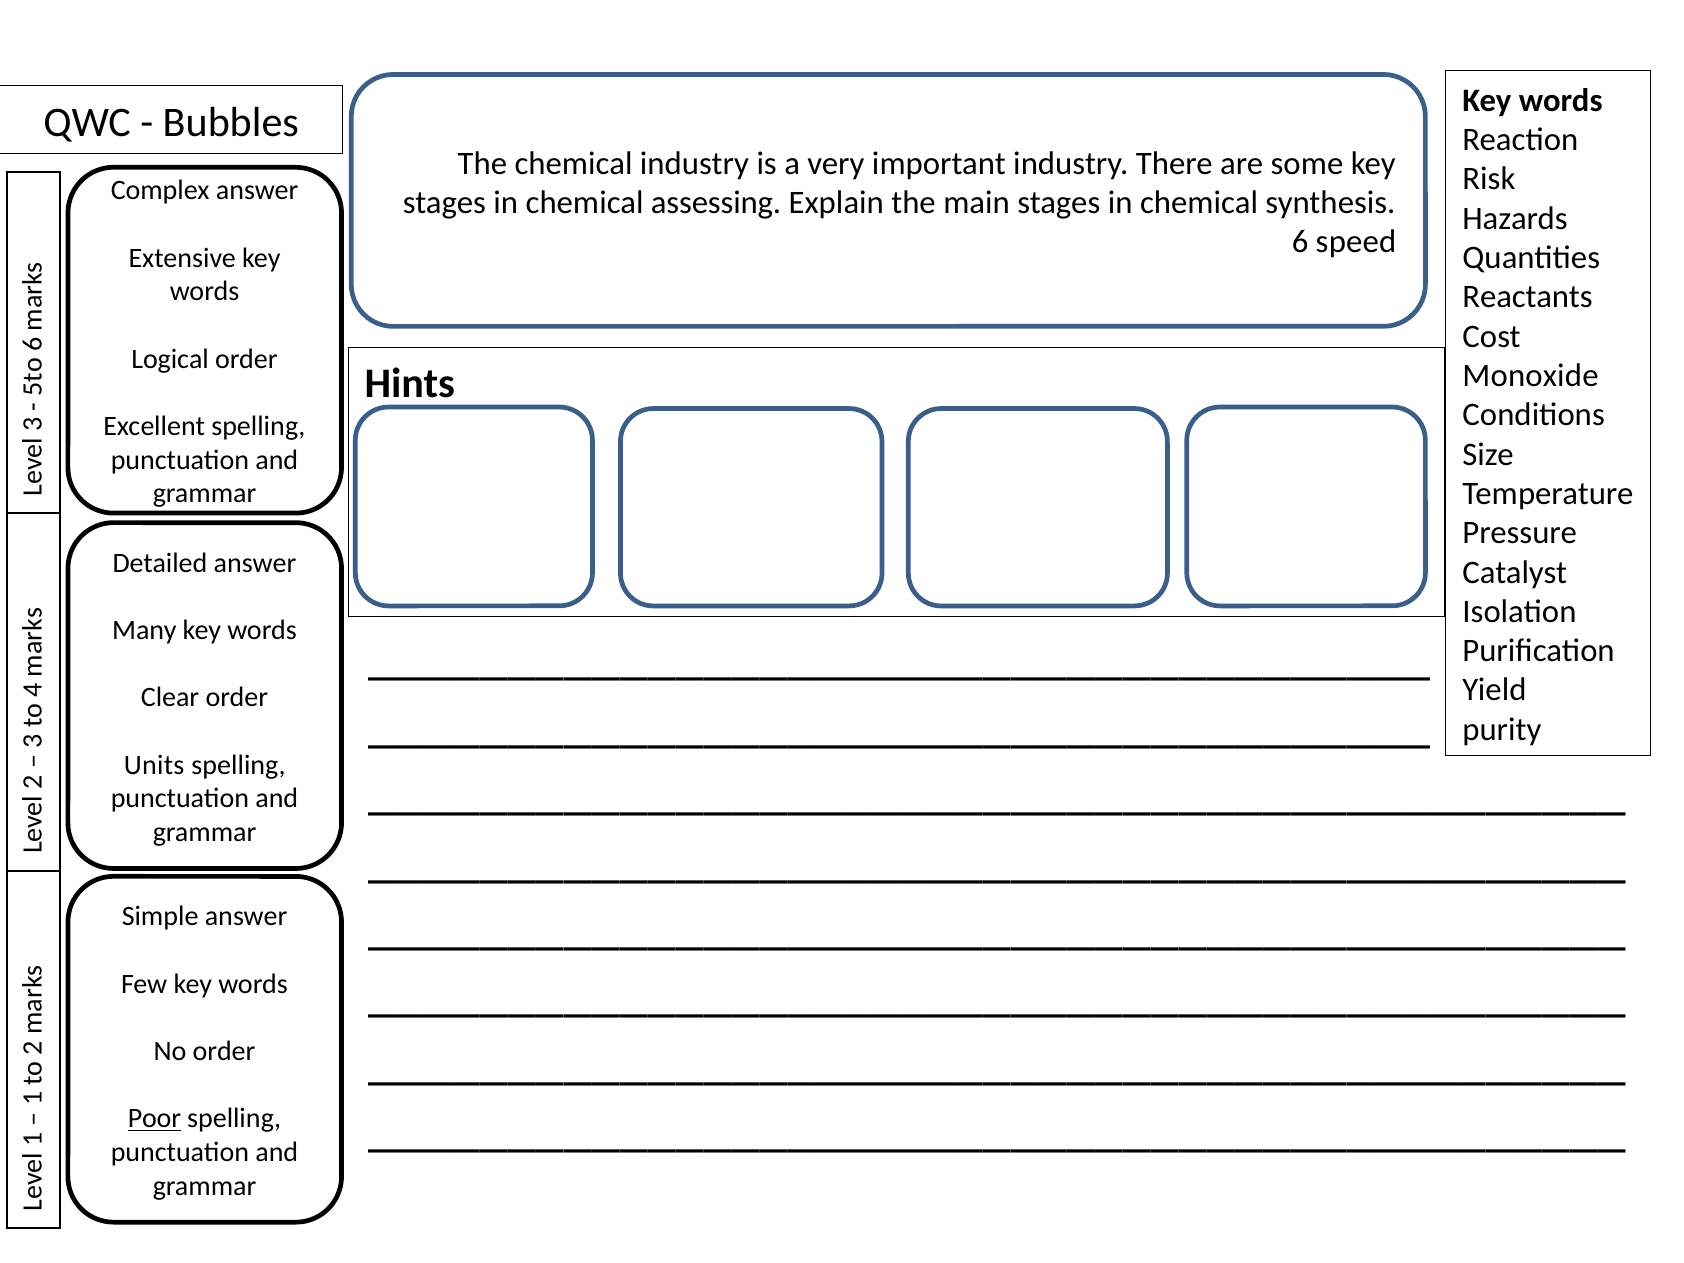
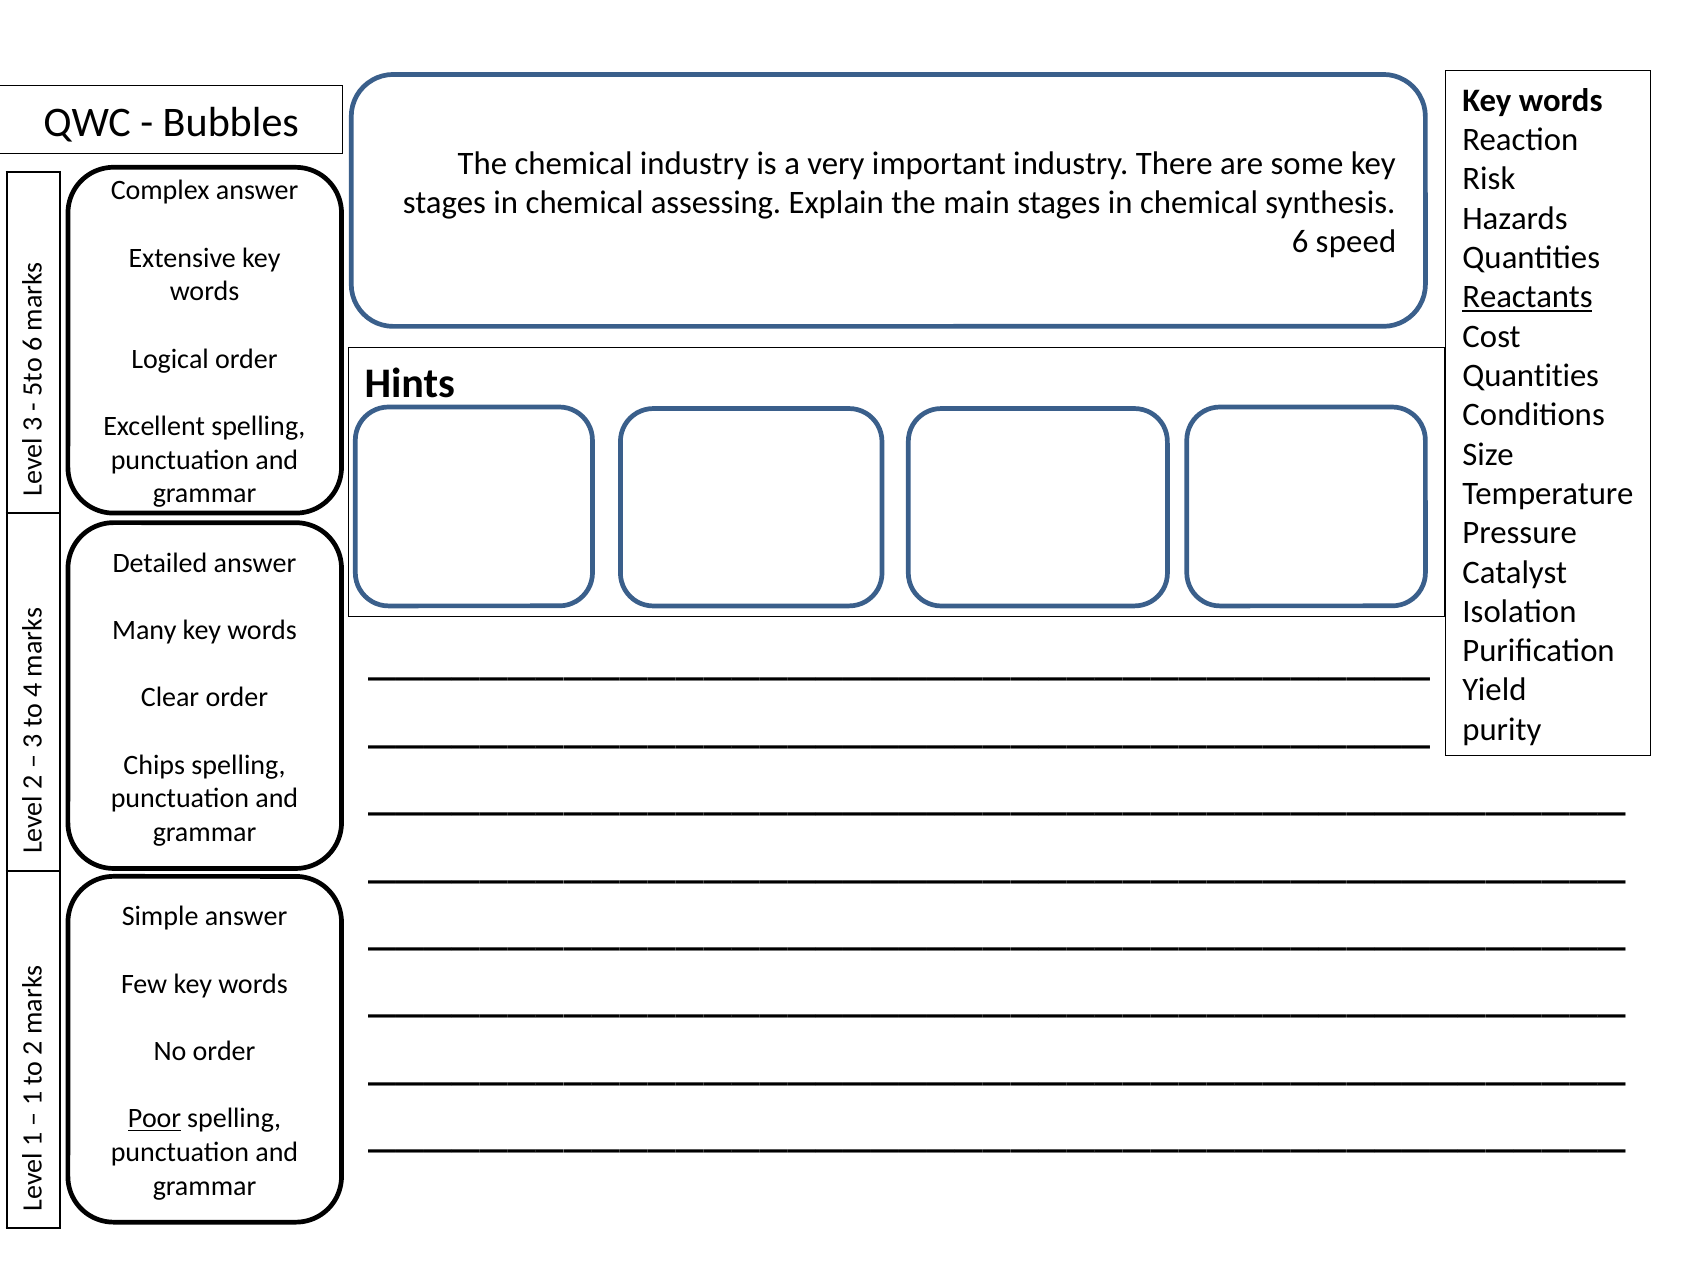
Reactants underline: none -> present (1528, 297)
Monoxide: Monoxide -> Quantities (1531, 376)
Units: Units -> Chips (154, 765)
